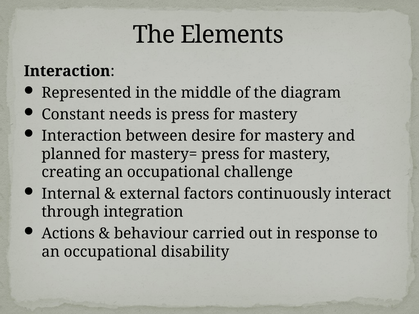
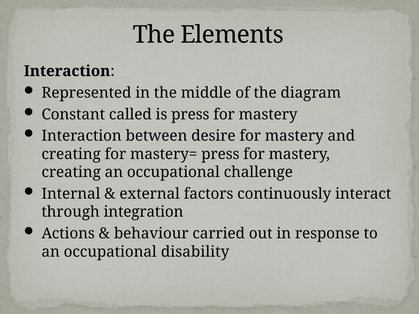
needs: needs -> called (130, 114)
planned: planned -> creating (71, 154)
